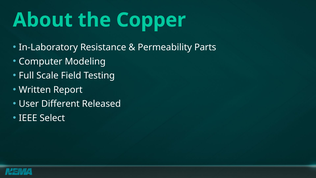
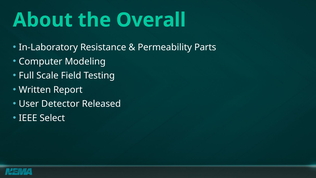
Copper: Copper -> Overall (151, 20)
Different: Different -> Detector (60, 104)
